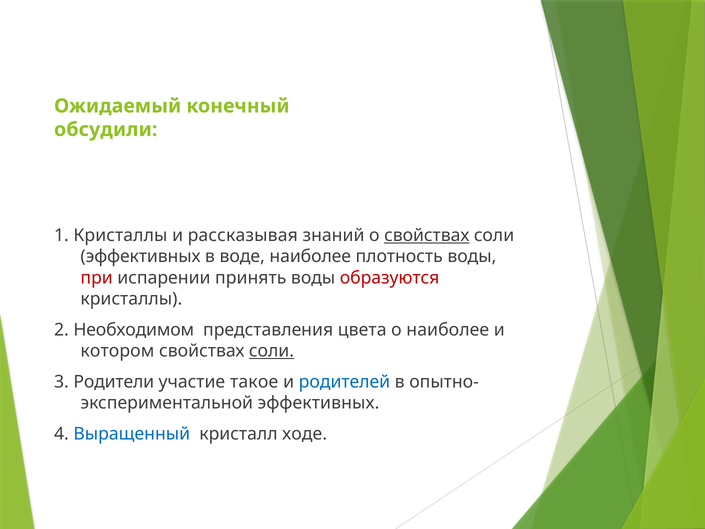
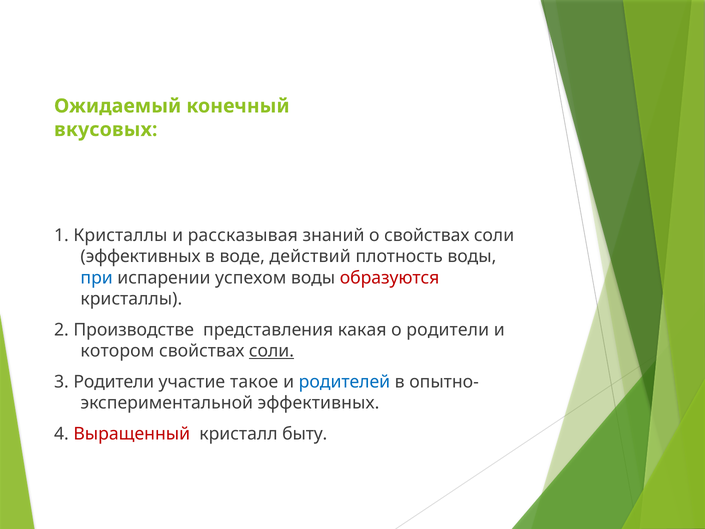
обсудили: обсудили -> вкусовых (106, 129)
свойствах underline: present -> none (427, 235)
воде наиболее: наиболее -> действий (310, 256)
при colour: red -> blue (97, 278)
принять: принять -> успехом (251, 278)
Необходимом: Необходимом -> Производстве (134, 330)
цвета: цвета -> какая (362, 330)
о наиболее: наиболее -> родители (448, 330)
Выращенный colour: blue -> red (132, 434)
ходе: ходе -> быту (305, 434)
